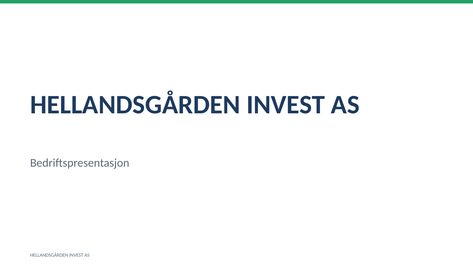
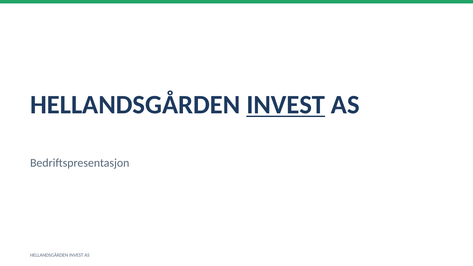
INVEST underline: none -> present (286, 105)
